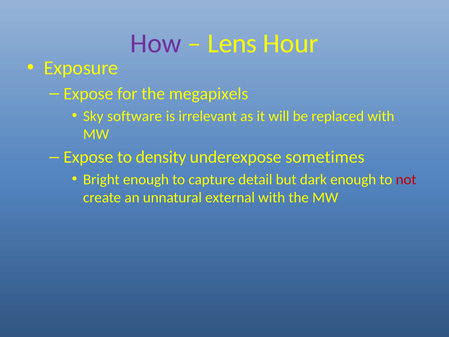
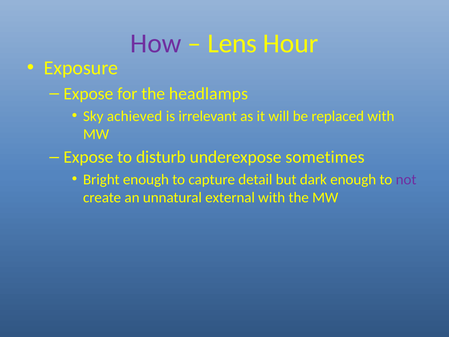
megapixels: megapixels -> headlamps (208, 94)
software: software -> achieved (135, 116)
density: density -> disturb (161, 157)
not colour: red -> purple (406, 179)
